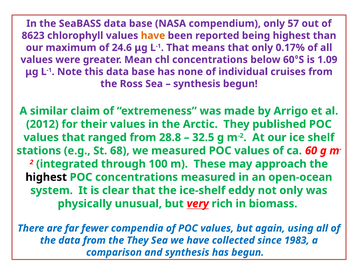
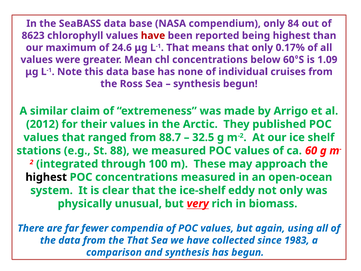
57: 57 -> 84 (293, 24)
have colour: orange -> red (153, 36)
28.8: 28.8 -> 88.7 (170, 137)
68: 68 -> 88 (120, 151)
the They: They -> That (138, 240)
